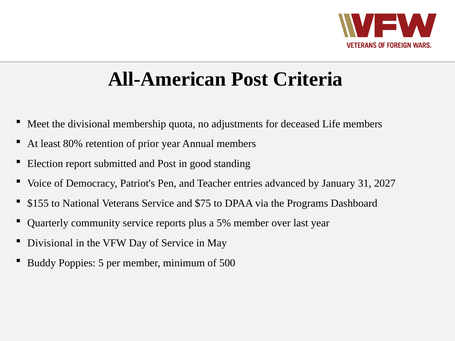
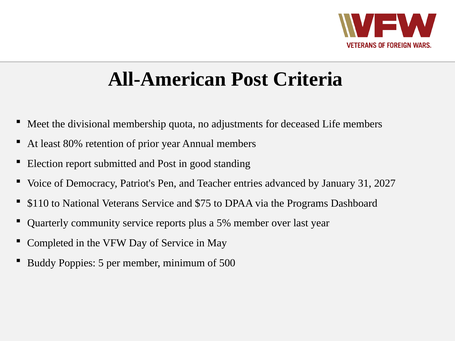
$155: $155 -> $110 (38, 203)
Divisional: Divisional -> Completed (50, 243)
